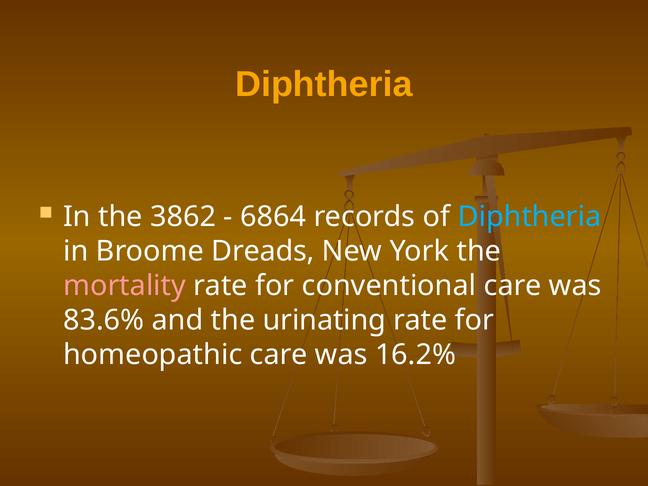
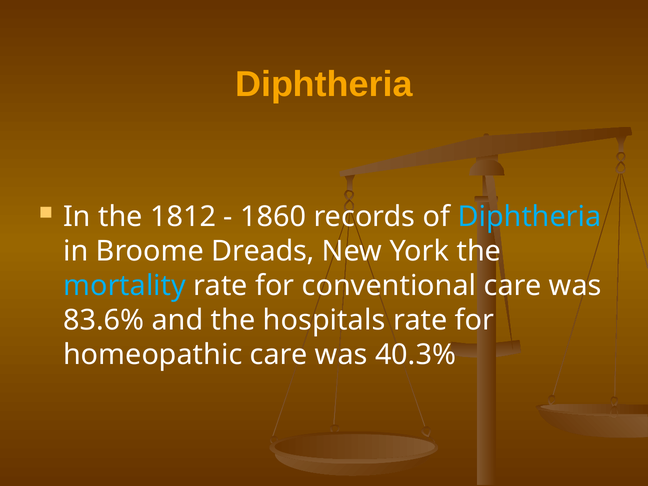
3862: 3862 -> 1812 (183, 217)
6864: 6864 -> 1860 (273, 217)
mortality colour: pink -> light blue (125, 286)
urinating: urinating -> hospitals (324, 320)
16.2%: 16.2% -> 40.3% (416, 355)
